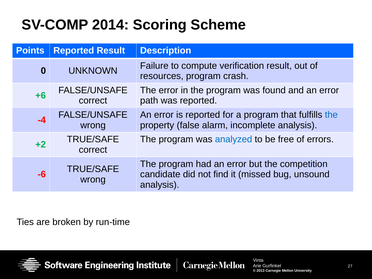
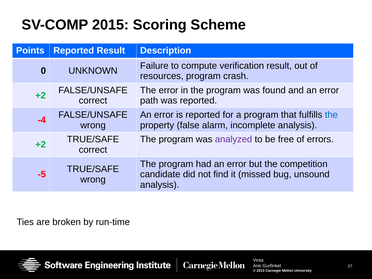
2014: 2014 -> 2015 (111, 25)
+6: +6 -> +2 (41, 95)
analyzed colour: blue -> purple (234, 139)
-6: -6 -> -5 (42, 174)
